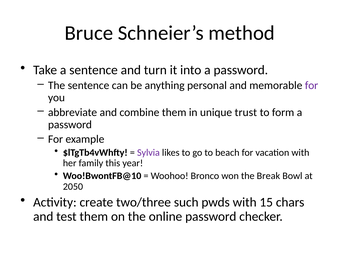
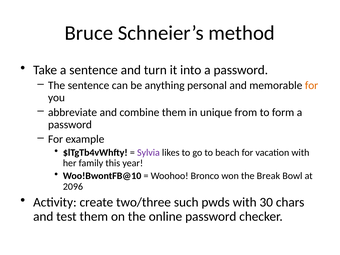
for colour: purple -> orange (312, 85)
trust: trust -> from (246, 112)
2050: 2050 -> 2096 (73, 187)
15: 15 -> 30 (266, 202)
